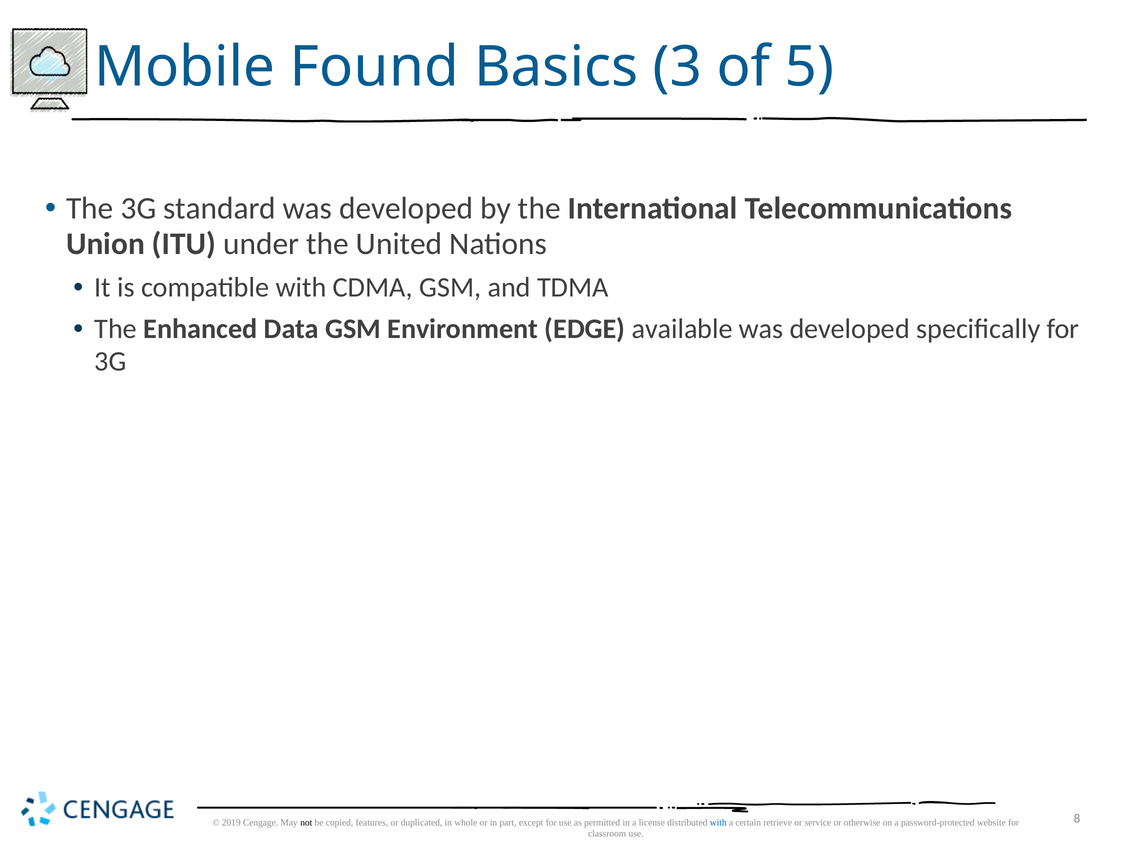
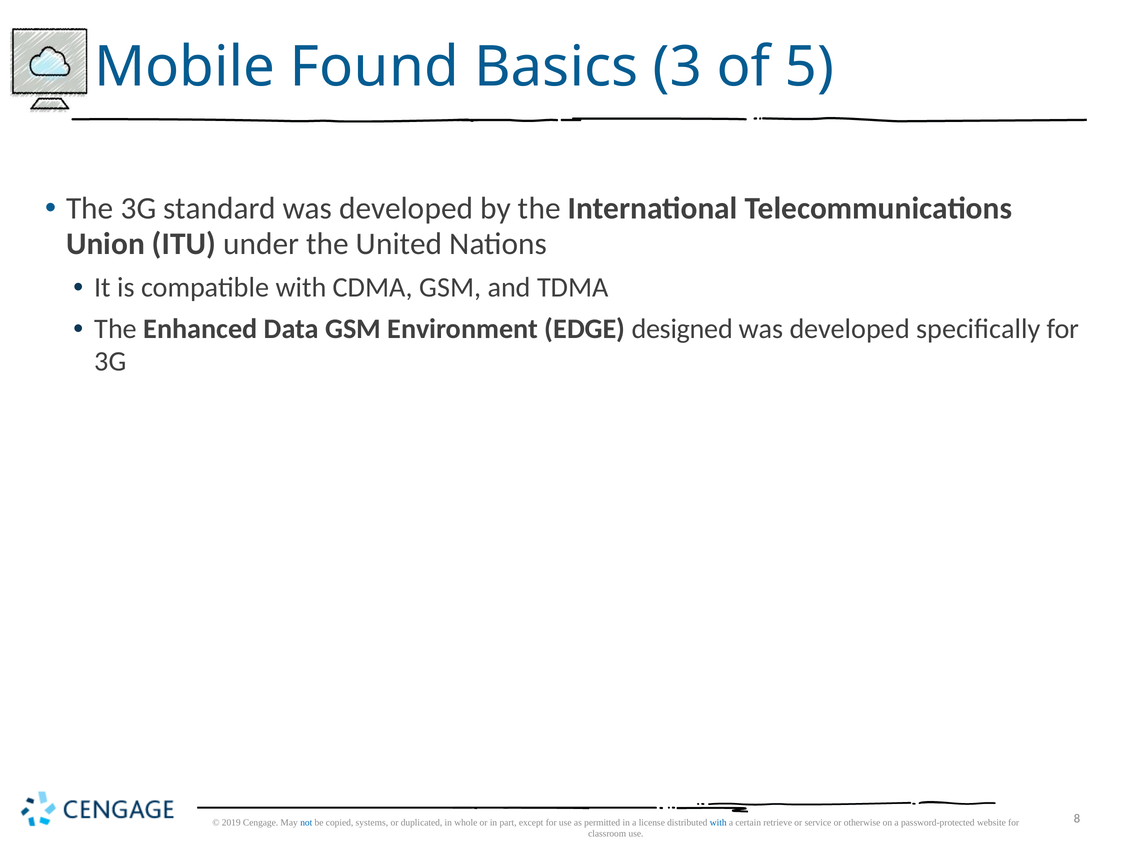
available: available -> designed (682, 329)
not colour: black -> blue (306, 822)
features: features -> systems (372, 822)
